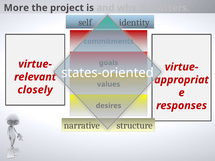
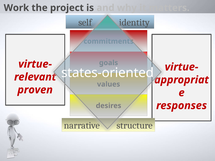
More: More -> Work (16, 8)
closely: closely -> proven (35, 90)
